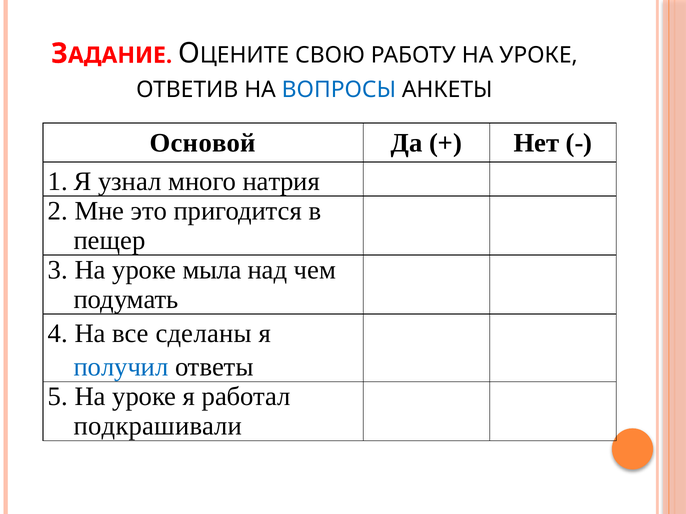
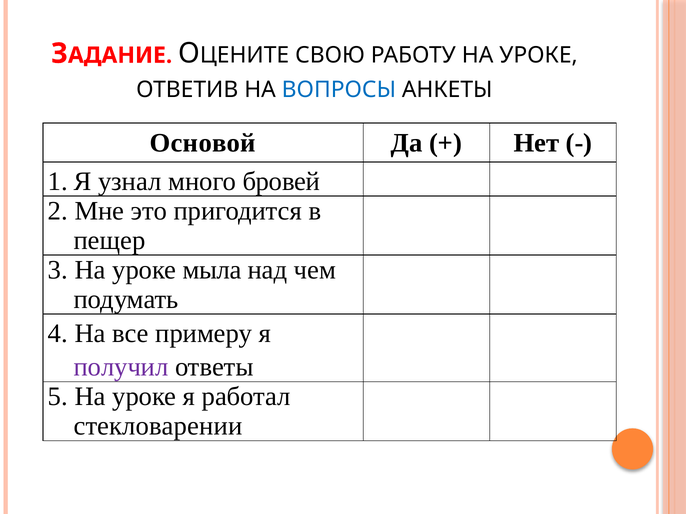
натрия: натрия -> бровей (281, 182)
сделаны: сделаны -> примеру (204, 334)
получил colour: blue -> purple (121, 368)
подкрашивали: подкрашивали -> стекловарении (158, 427)
